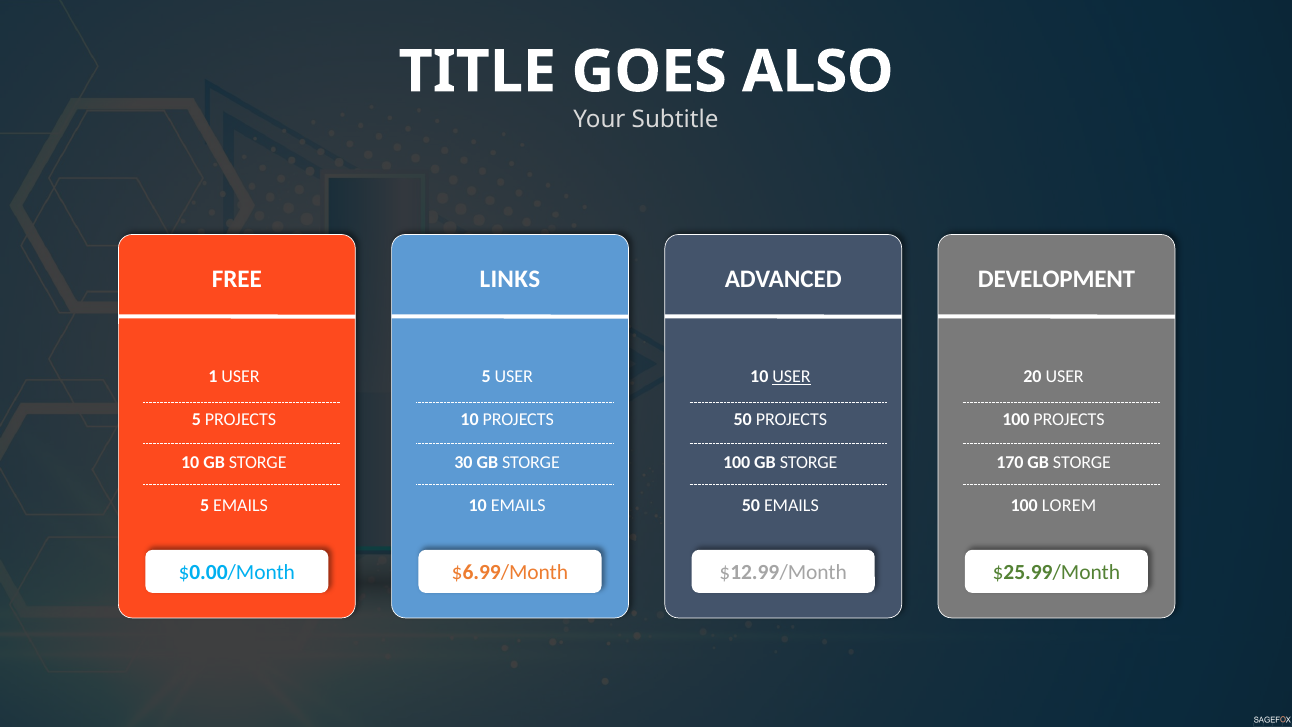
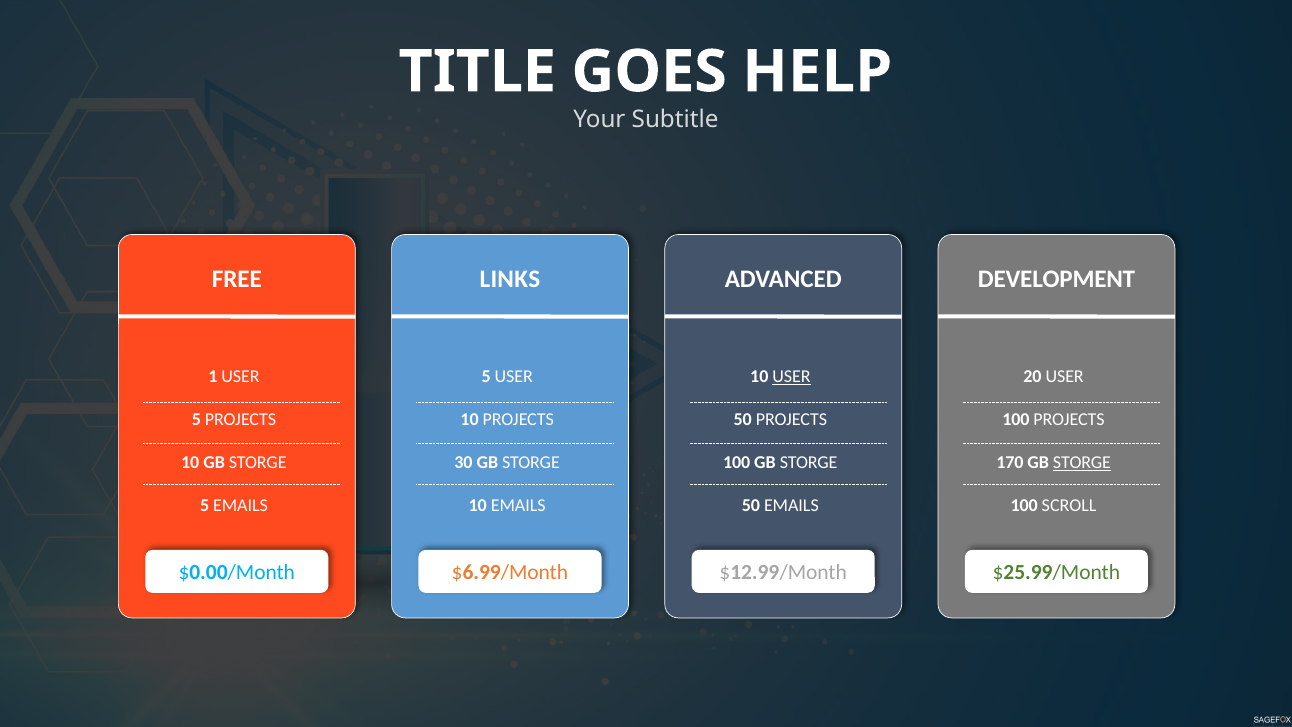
ALSO: ALSO -> HELP (817, 72)
STORGE underline: none -> present (1082, 463)
LOREM: LOREM -> SCROLL (1069, 506)
